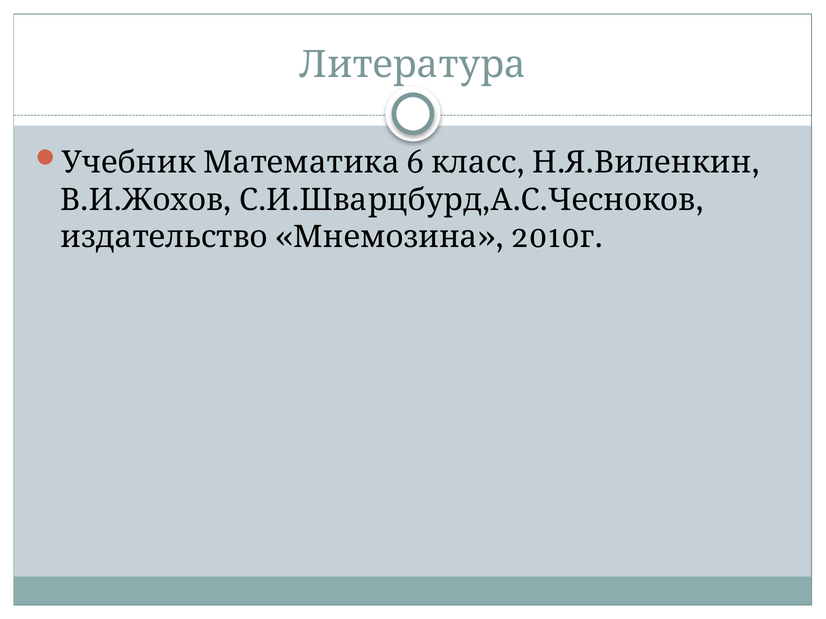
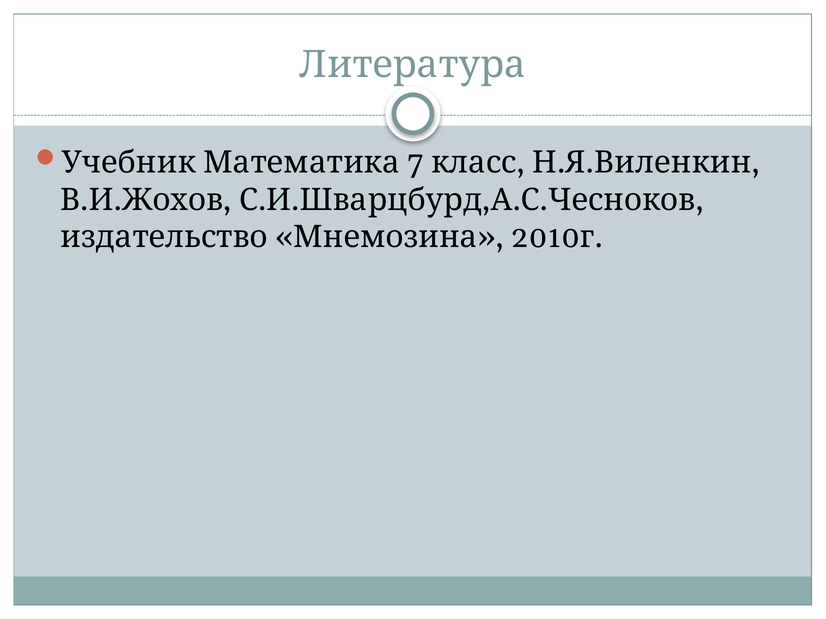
6: 6 -> 7 (415, 163)
